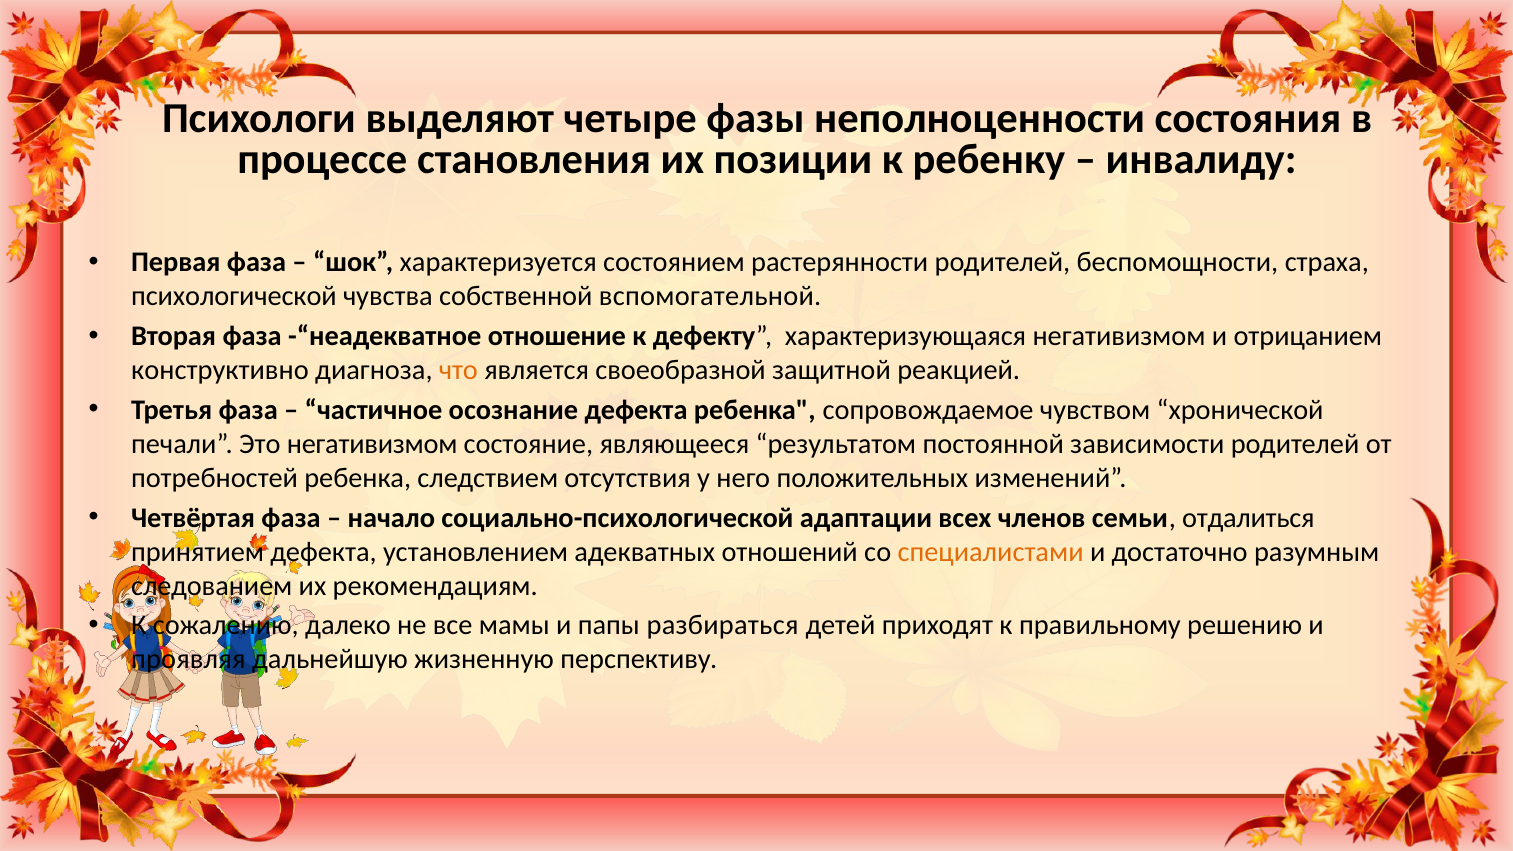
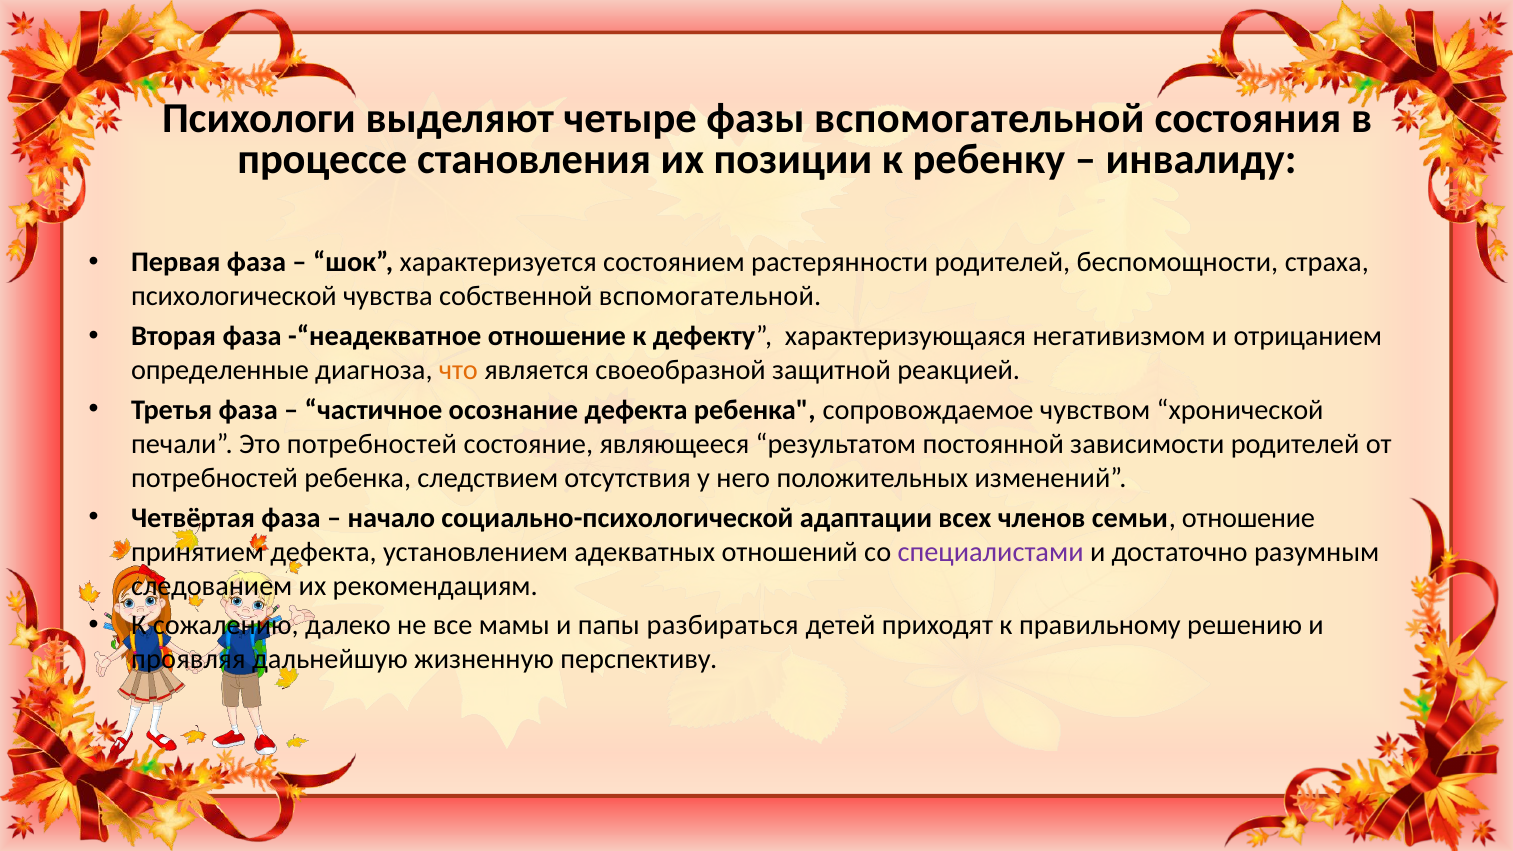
фазы неполноценности: неполноценности -> вспомогательной (979, 118)
конструктивно: конструктивно -> определенные (220, 370)
Это негативизмом: негативизмом -> потребностей (372, 444)
семьи отдалиться: отдалиться -> отношение (1248, 518)
специалистами colour: orange -> purple (991, 552)
